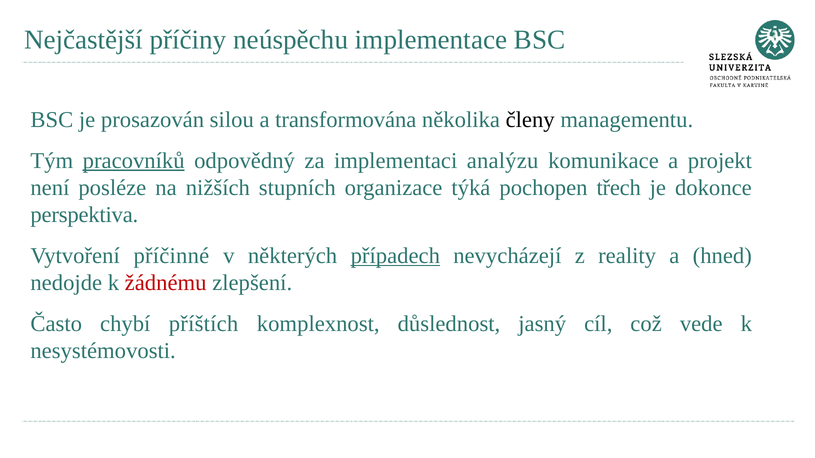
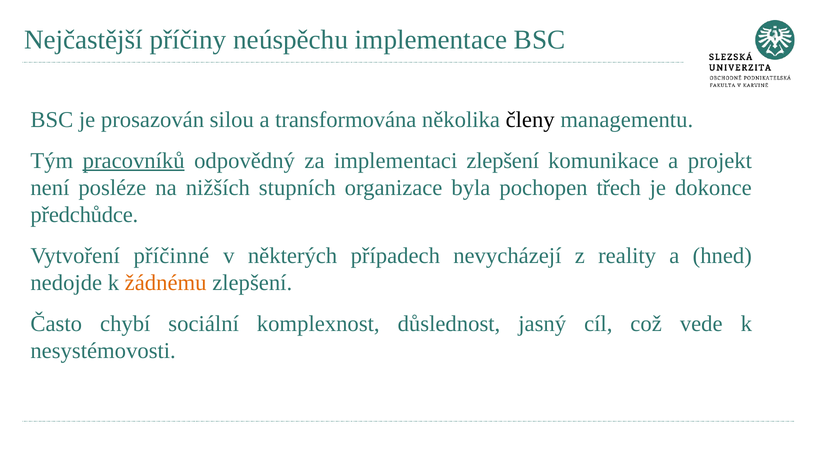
implementaci analýzu: analýzu -> zlepšení (503, 161)
týká: týká -> byla (471, 188)
perspektiva: perspektiva -> předchůdce (84, 215)
případech underline: present -> none (395, 256)
žádnému colour: red -> orange (166, 283)
příštích: příštích -> sociální (204, 324)
